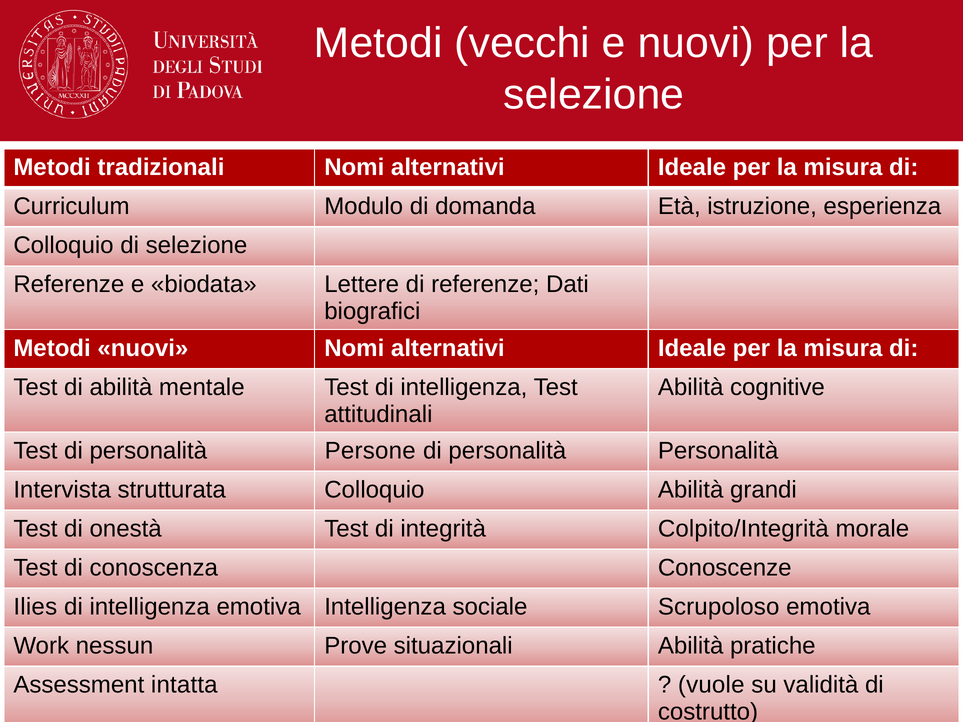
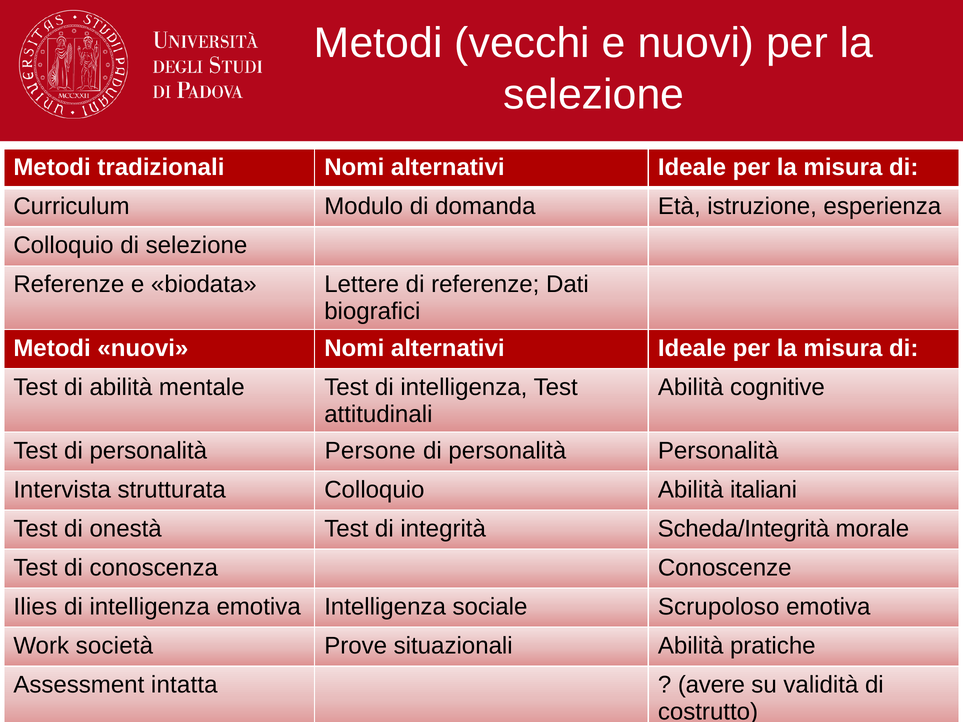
grandi: grandi -> italiani (764, 490)
Colpito/Integrità: Colpito/Integrità -> Scheda/Integrità (744, 529)
nessun: nessun -> società (114, 646)
vuole: vuole -> avere (711, 685)
